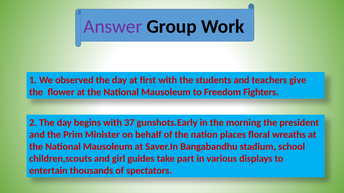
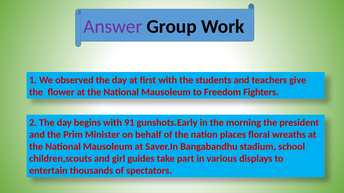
37: 37 -> 91 (129, 123)
